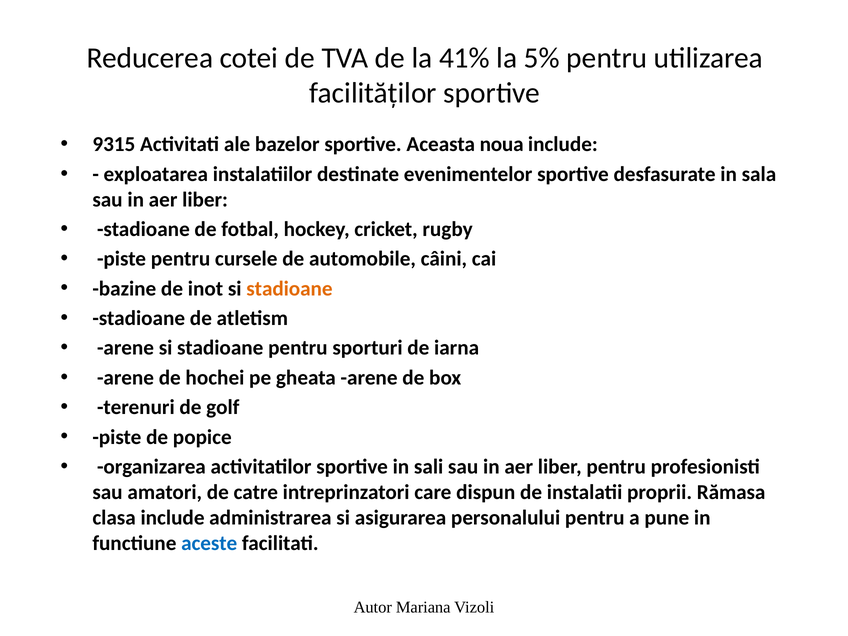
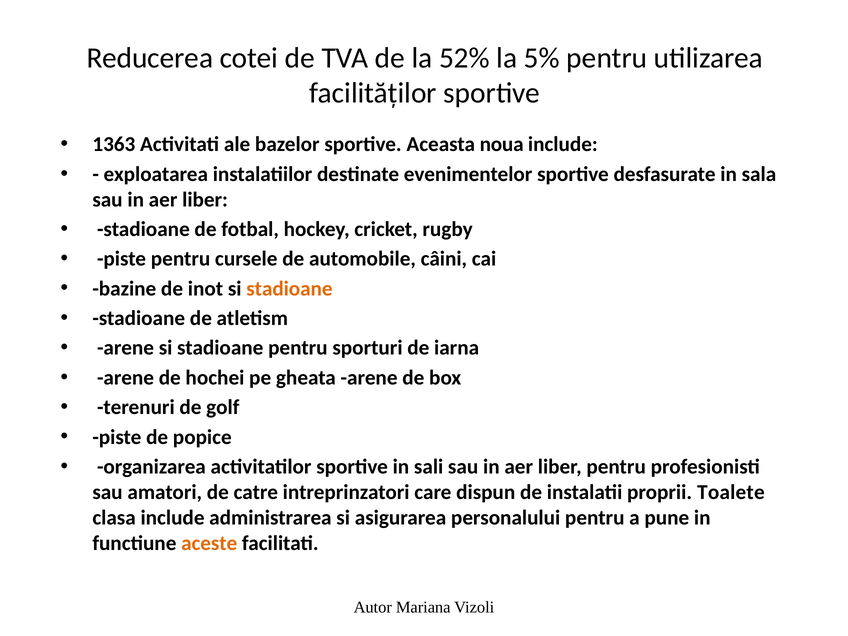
41%: 41% -> 52% (464, 58)
9315: 9315 -> 1363 (114, 144)
Rămasa: Rămasa -> Toalete (731, 492)
aceste colour: blue -> orange (209, 543)
